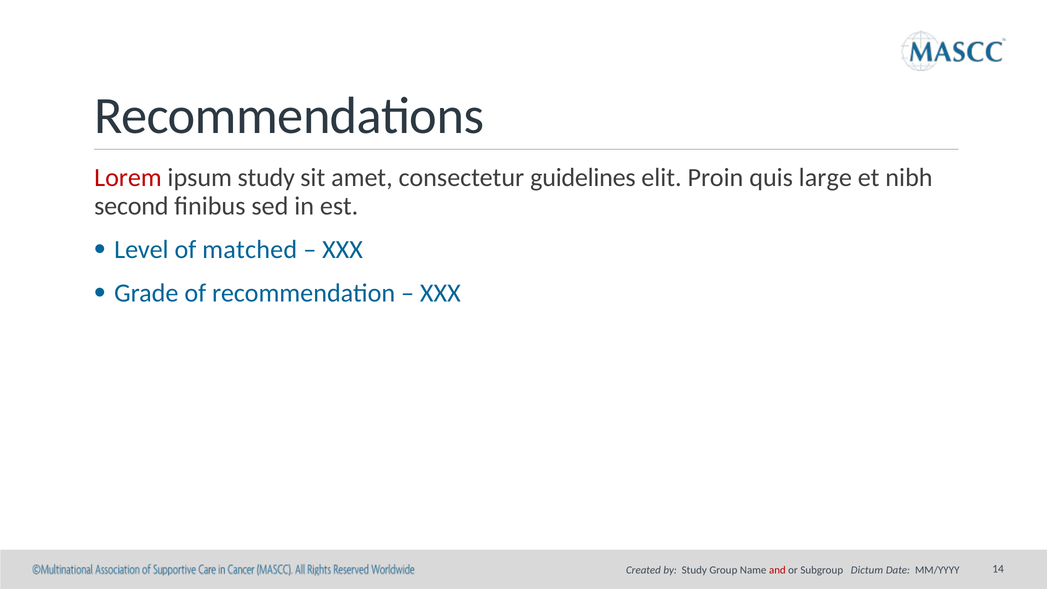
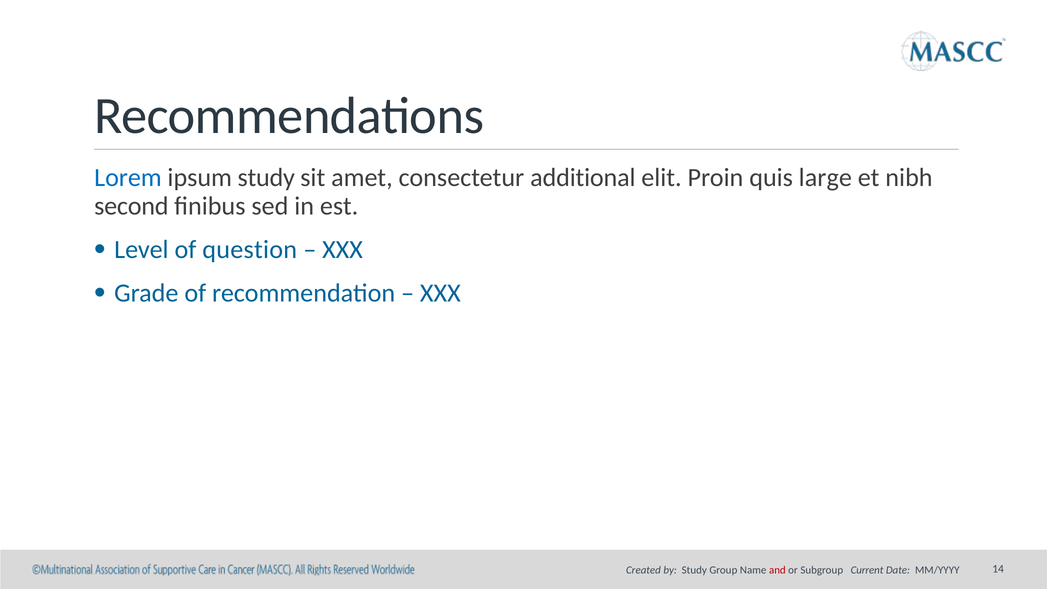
Lorem colour: red -> blue (128, 178)
guidelines: guidelines -> additional (583, 178)
matched: matched -> question (250, 250)
Dictum: Dictum -> Current (867, 570)
